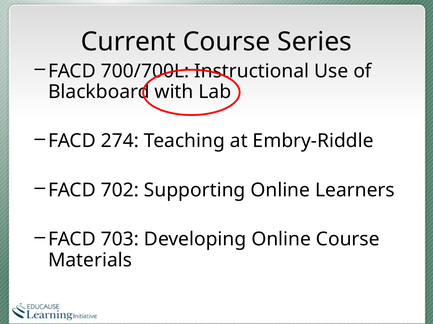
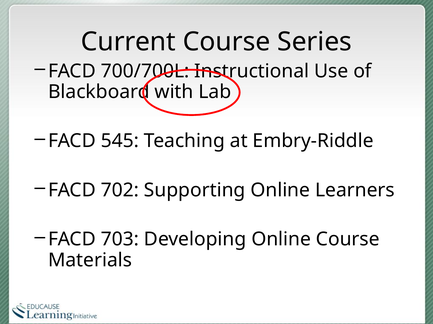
274: 274 -> 545 (120, 141)
